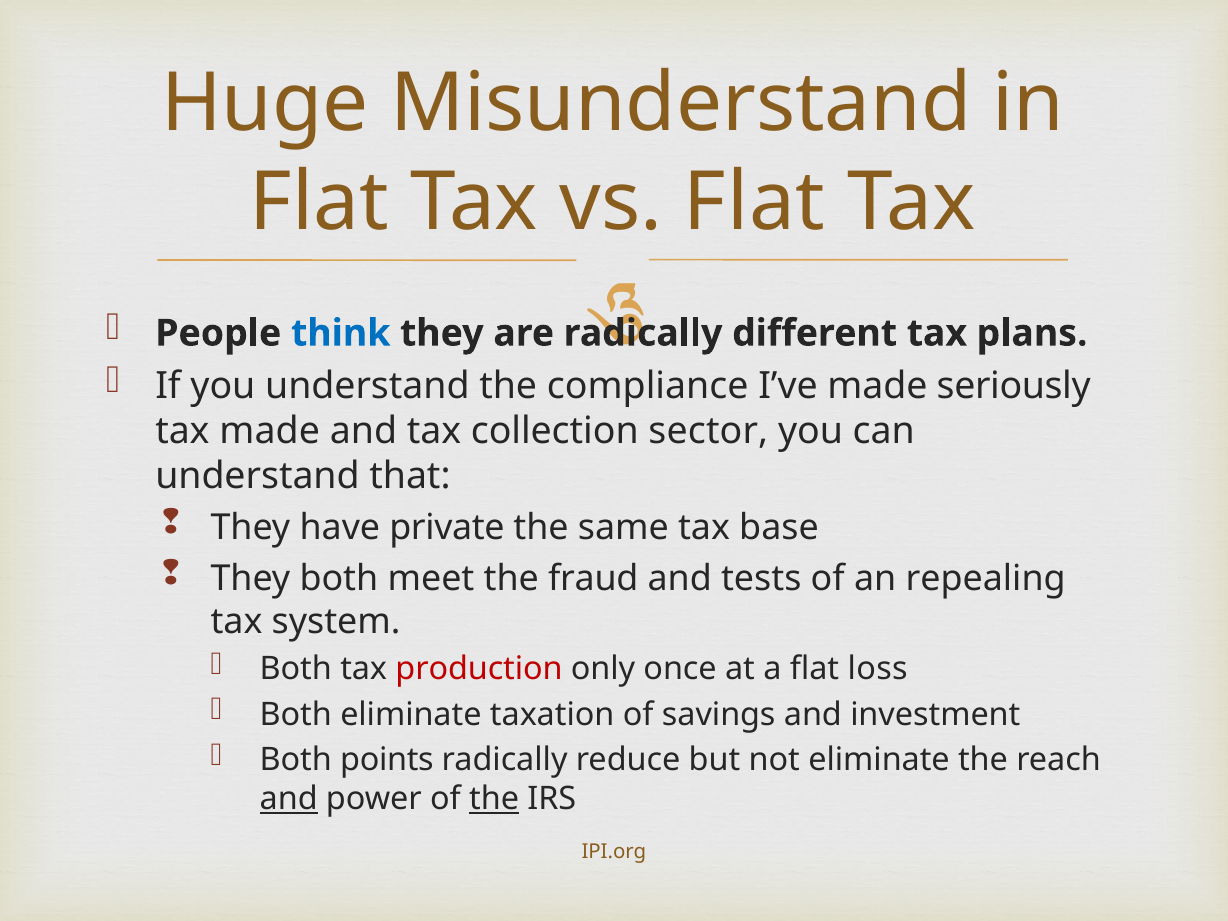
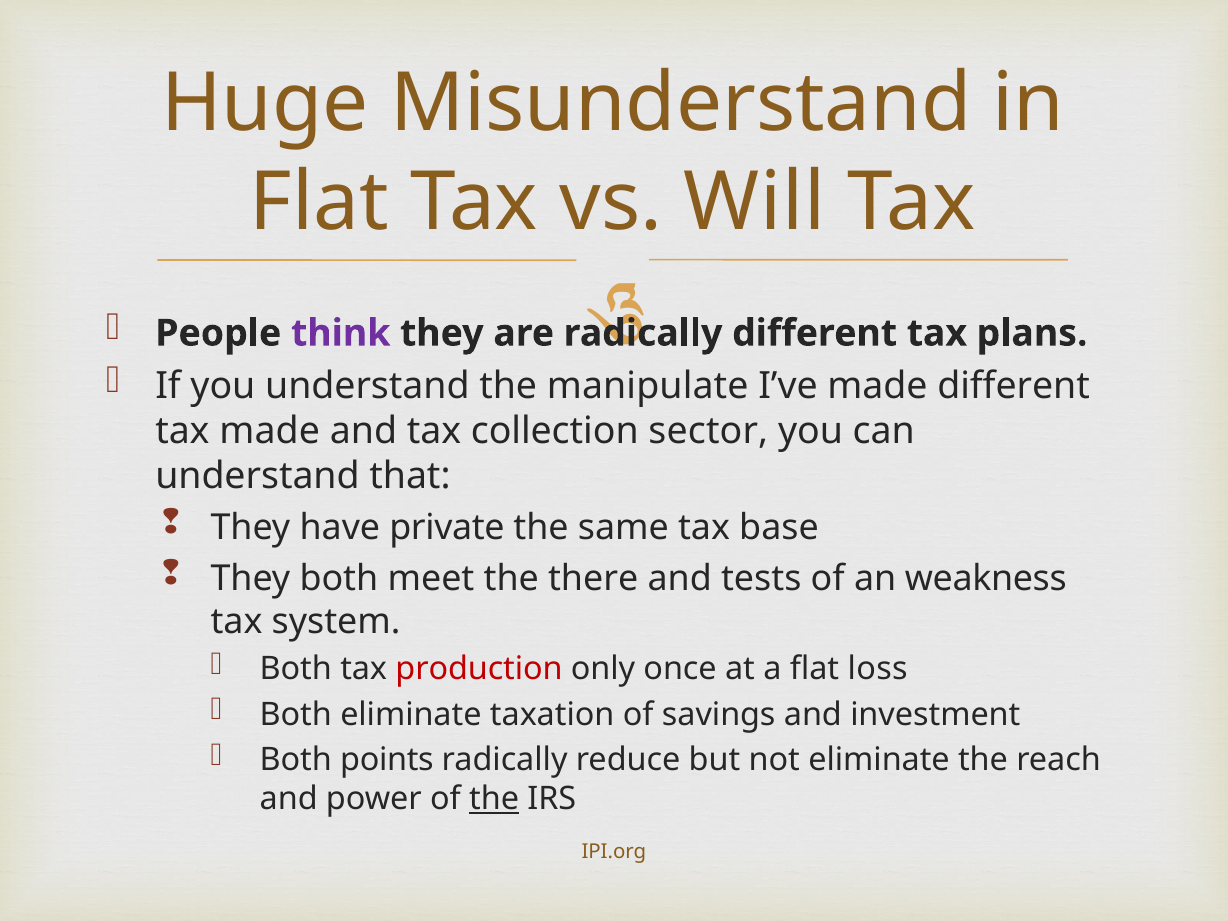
vs Flat: Flat -> Will (755, 202)
think colour: blue -> purple (341, 333)
compliance: compliance -> manipulate (648, 386)
made seriously: seriously -> different (1014, 386)
fraud: fraud -> there (593, 578)
repealing: repealing -> weakness (986, 578)
and underline: present -> none (289, 799)
